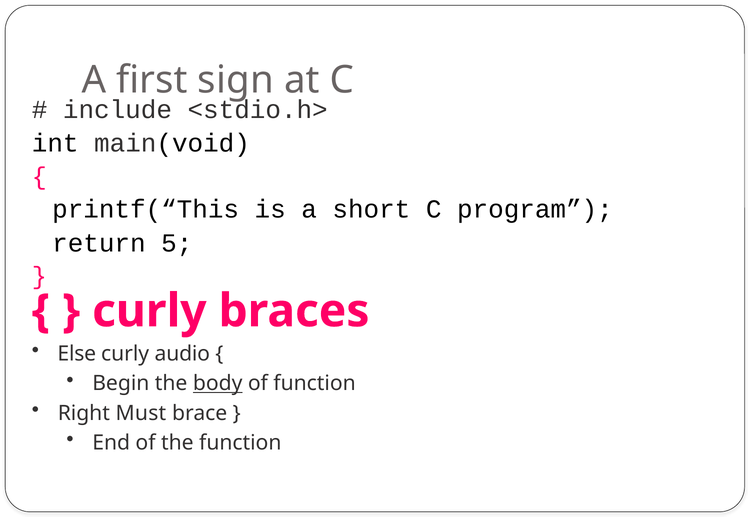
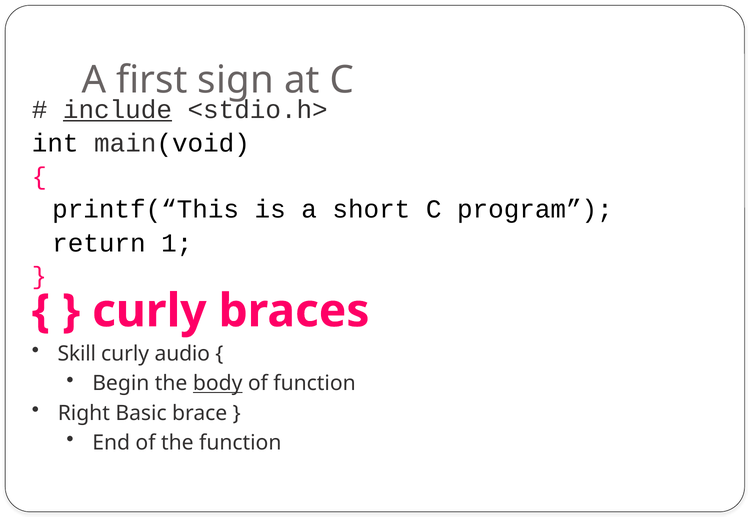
include underline: none -> present (117, 110)
5: 5 -> 1 (177, 243)
Else: Else -> Skill (77, 354)
Must: Must -> Basic (141, 413)
